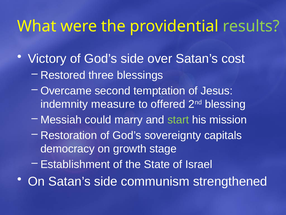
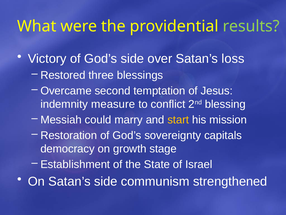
cost: cost -> loss (233, 59)
offered: offered -> conflict (168, 104)
start colour: light green -> yellow (178, 120)
